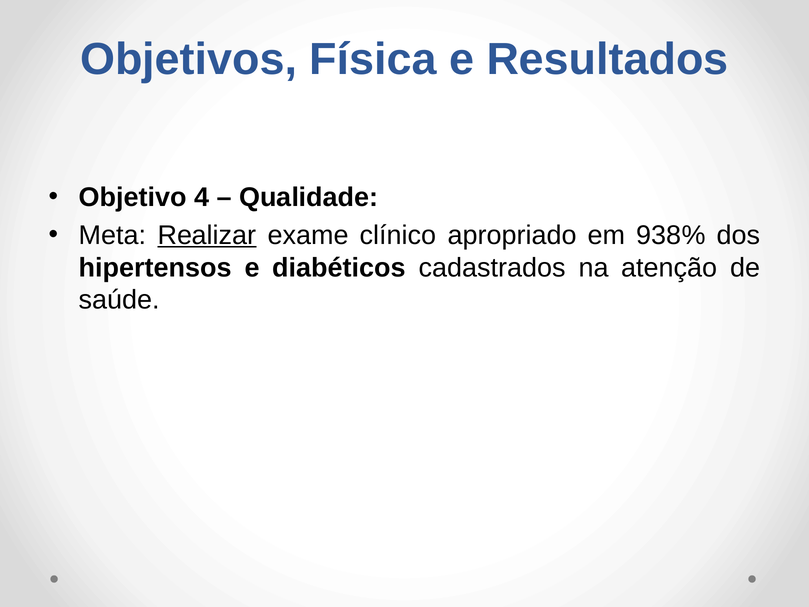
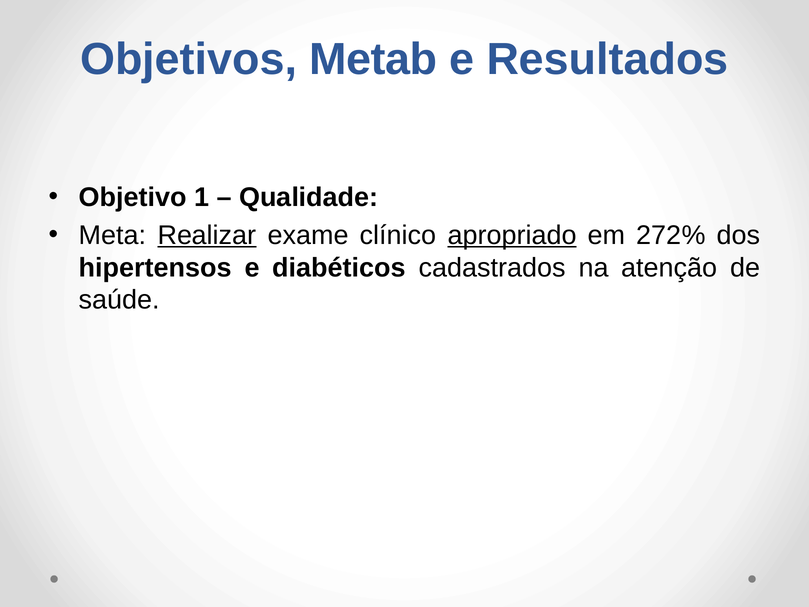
Física: Física -> Metab (373, 59)
4: 4 -> 1 (202, 197)
apropriado underline: none -> present (512, 235)
938%: 938% -> 272% (671, 235)
